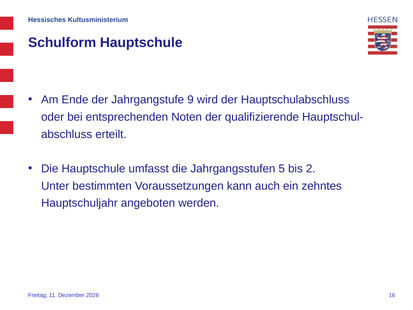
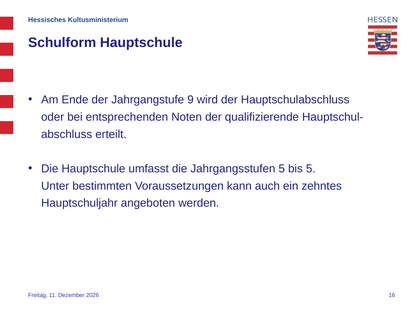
bis 2: 2 -> 5 (311, 169)
